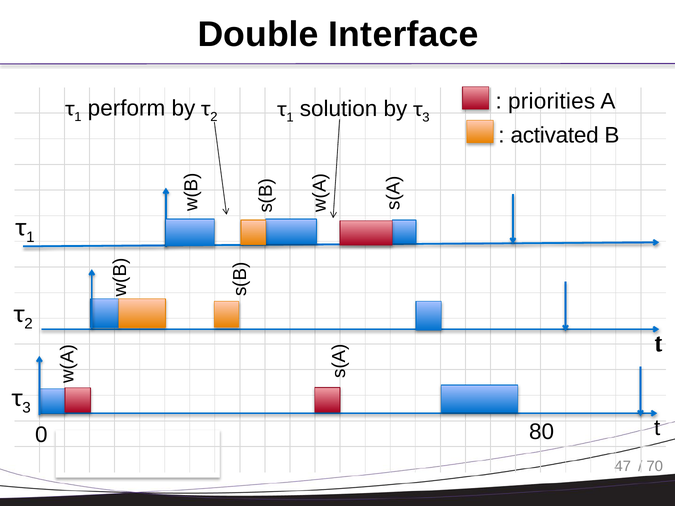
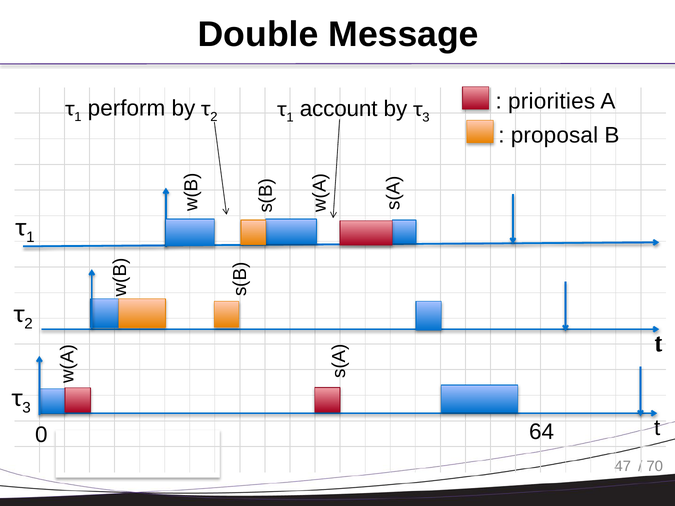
Interface: Interface -> Message (404, 34)
solution: solution -> account (339, 109)
activated: activated -> proposal (554, 135)
80: 80 -> 64 (542, 432)
